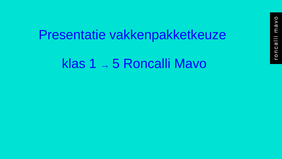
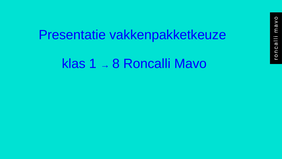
5: 5 -> 8 (116, 64)
